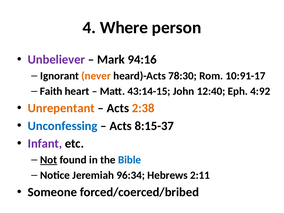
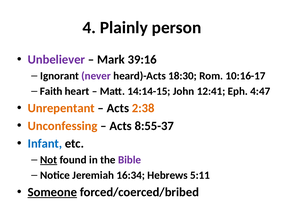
Where: Where -> Plainly (124, 27)
94:16: 94:16 -> 39:16 (142, 60)
never colour: orange -> purple (96, 76)
78:30: 78:30 -> 18:30 (183, 76)
10:91-17: 10:91-17 -> 10:16-17 (246, 76)
43:14-15: 43:14-15 -> 14:14-15 (149, 91)
12:40: 12:40 -> 12:41 (211, 91)
4:92: 4:92 -> 4:47 (260, 91)
Unconfessing colour: blue -> orange (63, 126)
8:15-37: 8:15-37 -> 8:55-37 (154, 126)
Infant colour: purple -> blue (45, 144)
Bible colour: blue -> purple (130, 160)
96:34: 96:34 -> 16:34 (131, 175)
2:11: 2:11 -> 5:11 (200, 175)
Someone underline: none -> present (52, 192)
